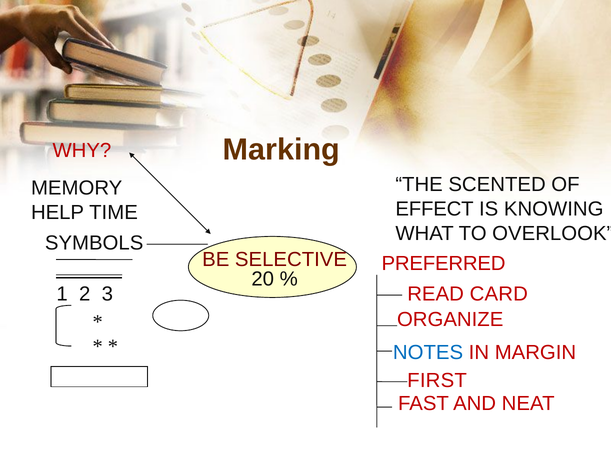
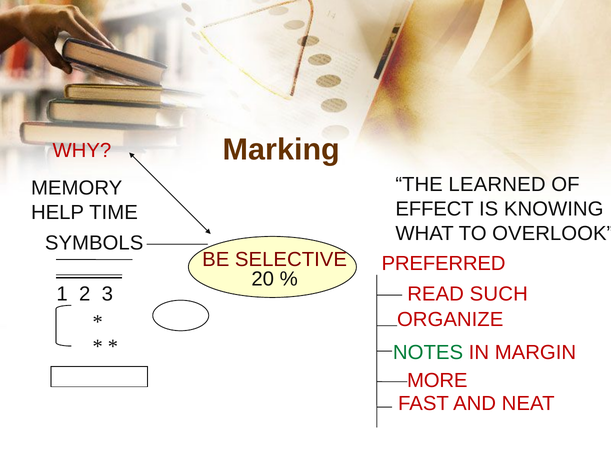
SCENTED: SCENTED -> LEARNED (497, 185)
CARD: CARD -> SUCH (499, 294)
NOTES colour: blue -> green (428, 353)
FIRST: FIRST -> MORE (437, 381)
